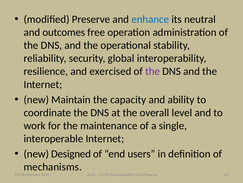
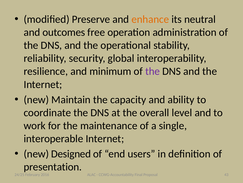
enhance colour: blue -> orange (150, 19)
exercised: exercised -> minimum (110, 71)
mechanisms: mechanisms -> presentation (53, 166)
